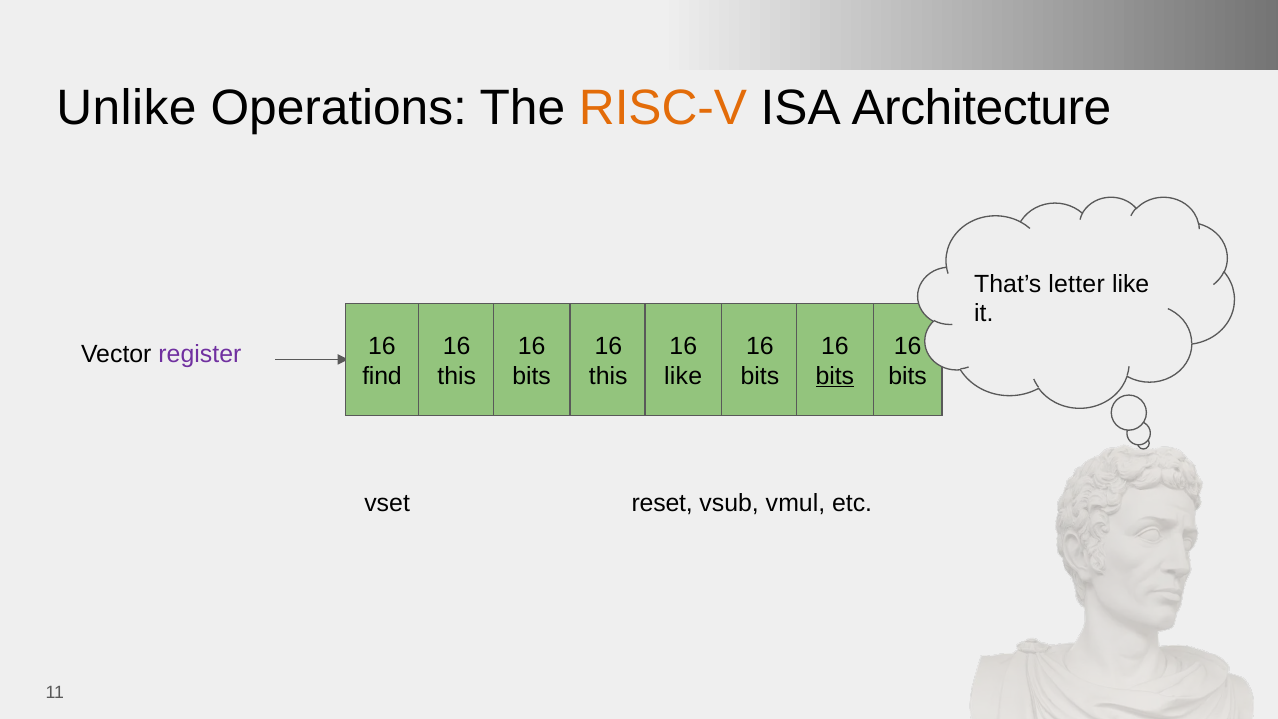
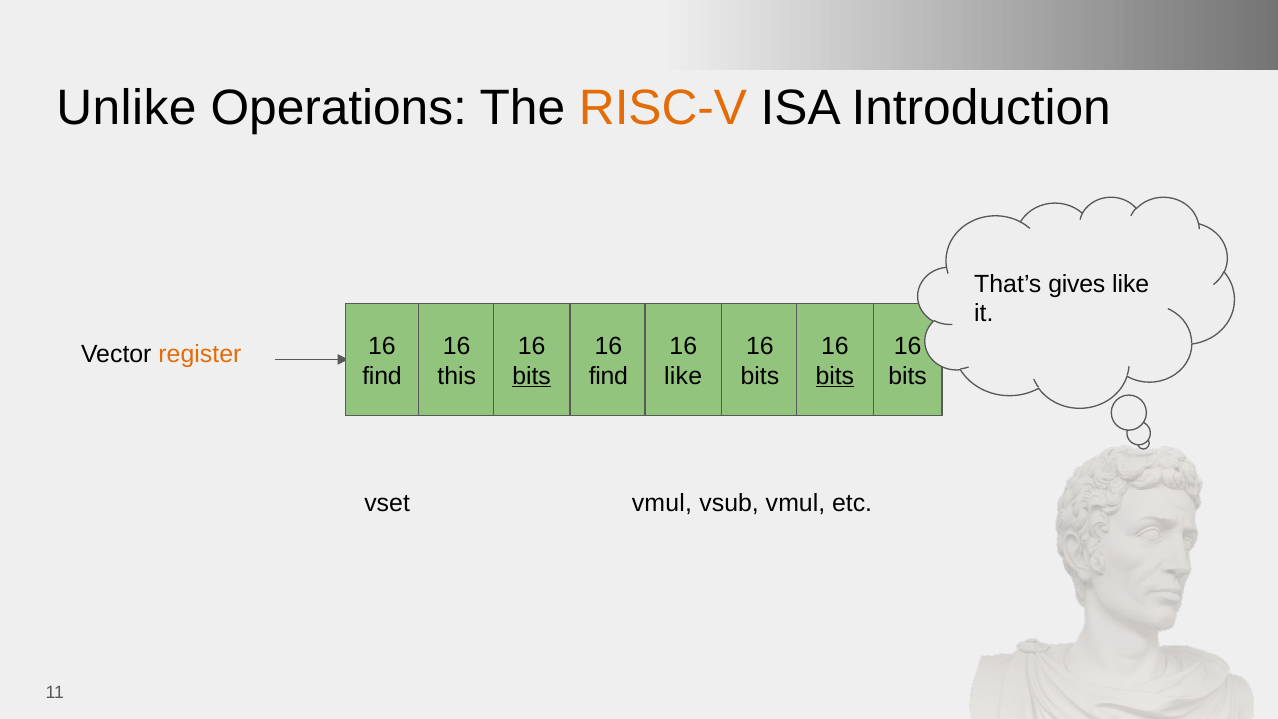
Architecture: Architecture -> Introduction (981, 108)
letter: letter -> gives (1077, 284)
register colour: purple -> orange (200, 355)
bits underline: none -> present (532, 376)
this: this -> find (608, 376)
vset reset: reset -> vmul (662, 503)
